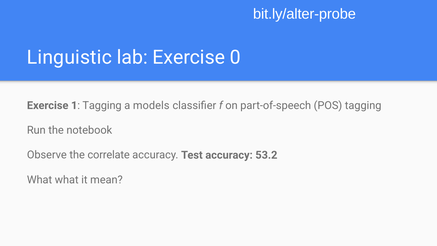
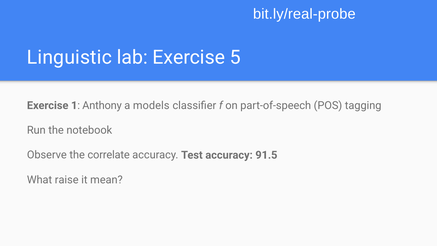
bit.ly/alter-probe: bit.ly/alter-probe -> bit.ly/real-probe (304, 14)
0: 0 -> 5 (235, 57)
1 Tagging: Tagging -> Anthony (102, 105)
53.2: 53.2 -> 91.5 (266, 155)
What what: what -> raise (67, 180)
